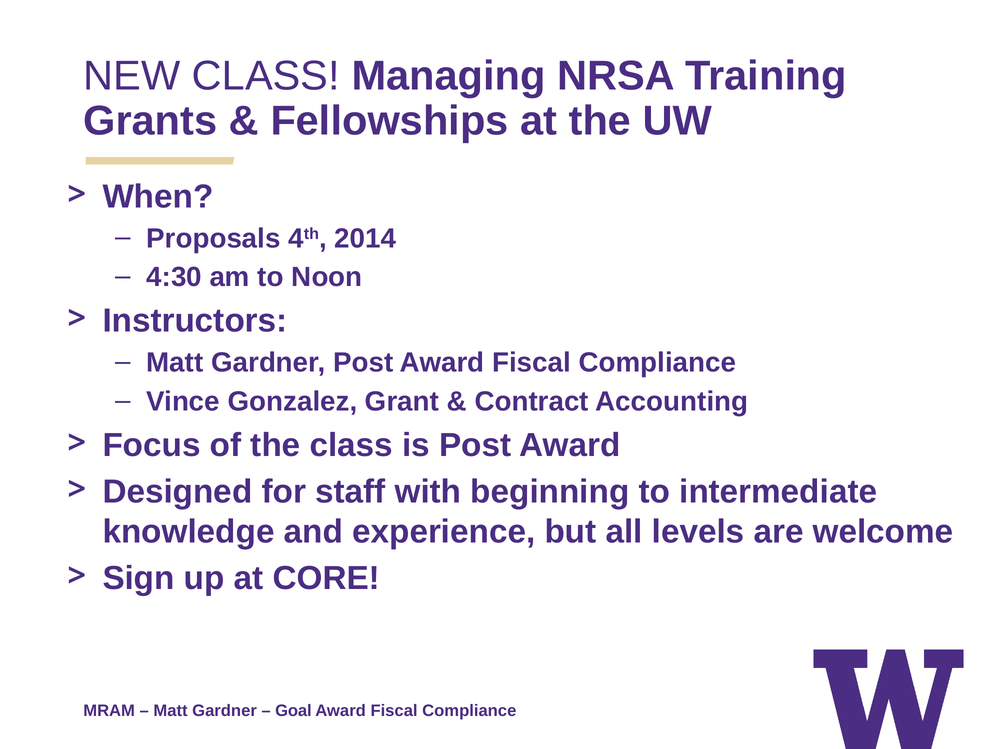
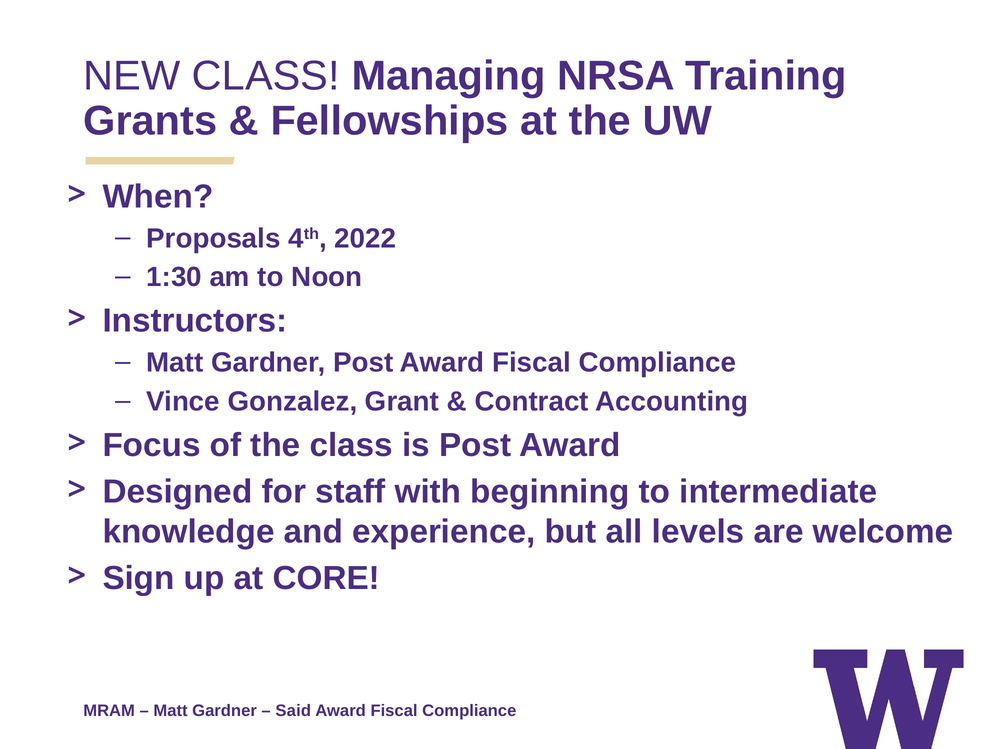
2014: 2014 -> 2022 (365, 238)
4:30: 4:30 -> 1:30 (174, 277)
Goal: Goal -> Said (293, 711)
